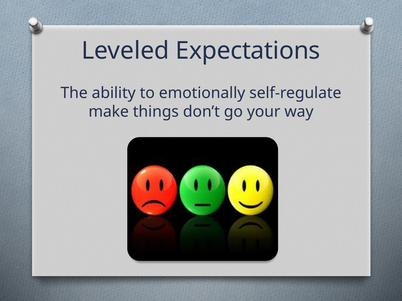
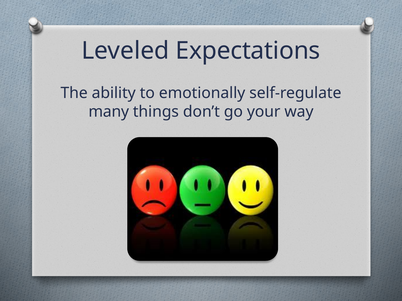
make: make -> many (109, 112)
